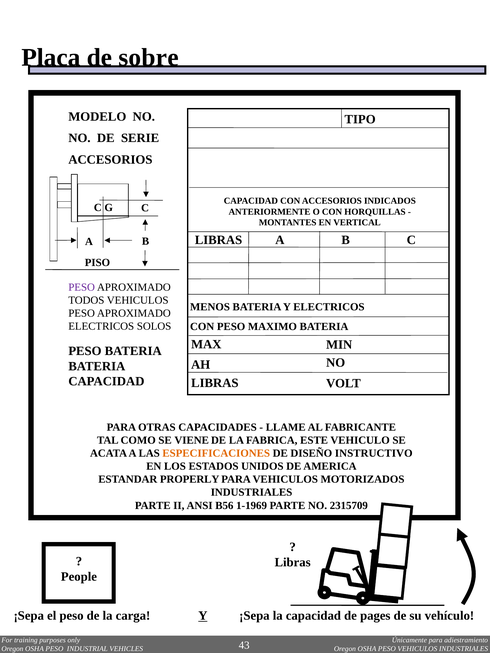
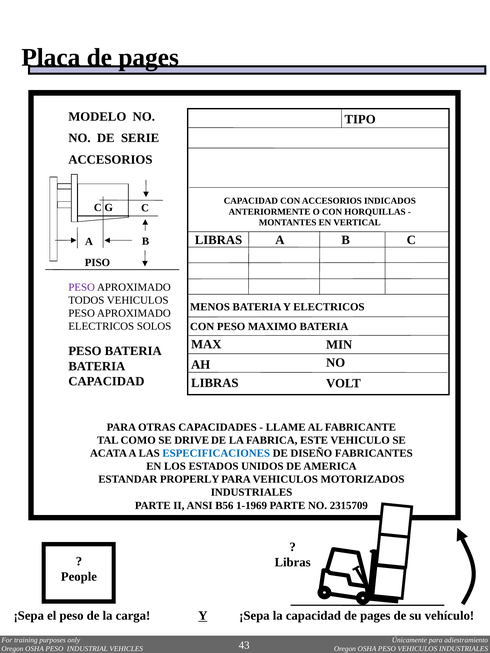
Placa de sobre: sobre -> pages (149, 58)
VIENE: VIENE -> DRIVE (192, 440)
ESPECIFICACIONES colour: orange -> blue (216, 453)
INSTRUCTIVO: INSTRUCTIVO -> FABRICANTES (374, 453)
